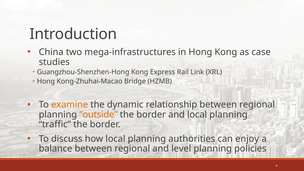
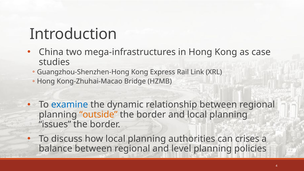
examine colour: orange -> blue (70, 105)
traffic: traffic -> issues (55, 124)
enjoy: enjoy -> crises (247, 139)
